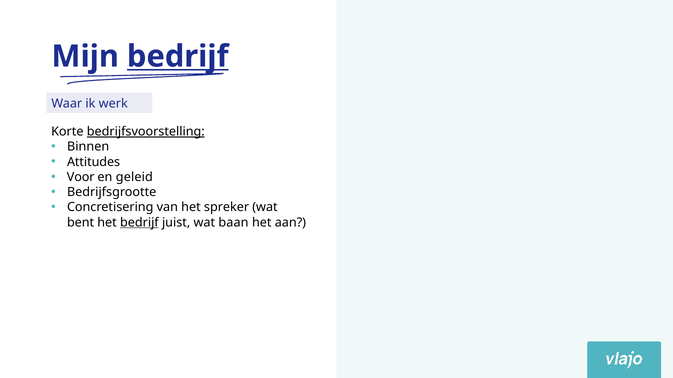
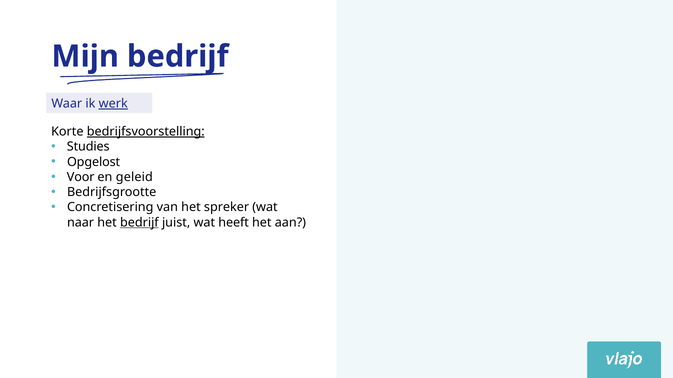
bedrijf underline: present -> none (178, 57)
werk underline: none -> present (113, 104)
Binnen: Binnen -> Studies (88, 147)
Attitudes: Attitudes -> Opgelost (94, 162)
bent: bent -> naar (81, 223)
baan: baan -> heeft (234, 223)
